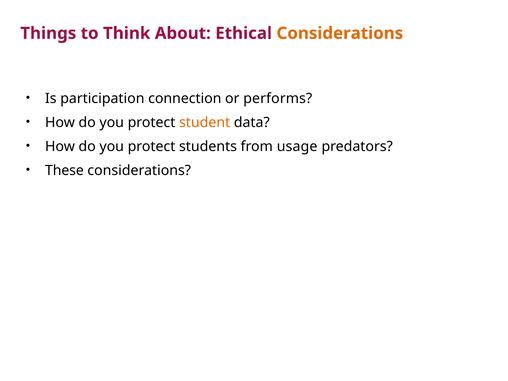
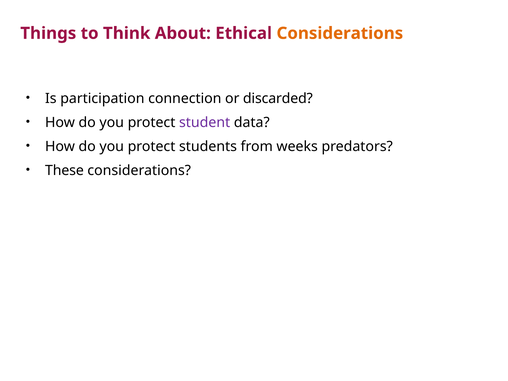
performs: performs -> discarded (278, 98)
student colour: orange -> purple (205, 122)
usage: usage -> weeks (297, 146)
